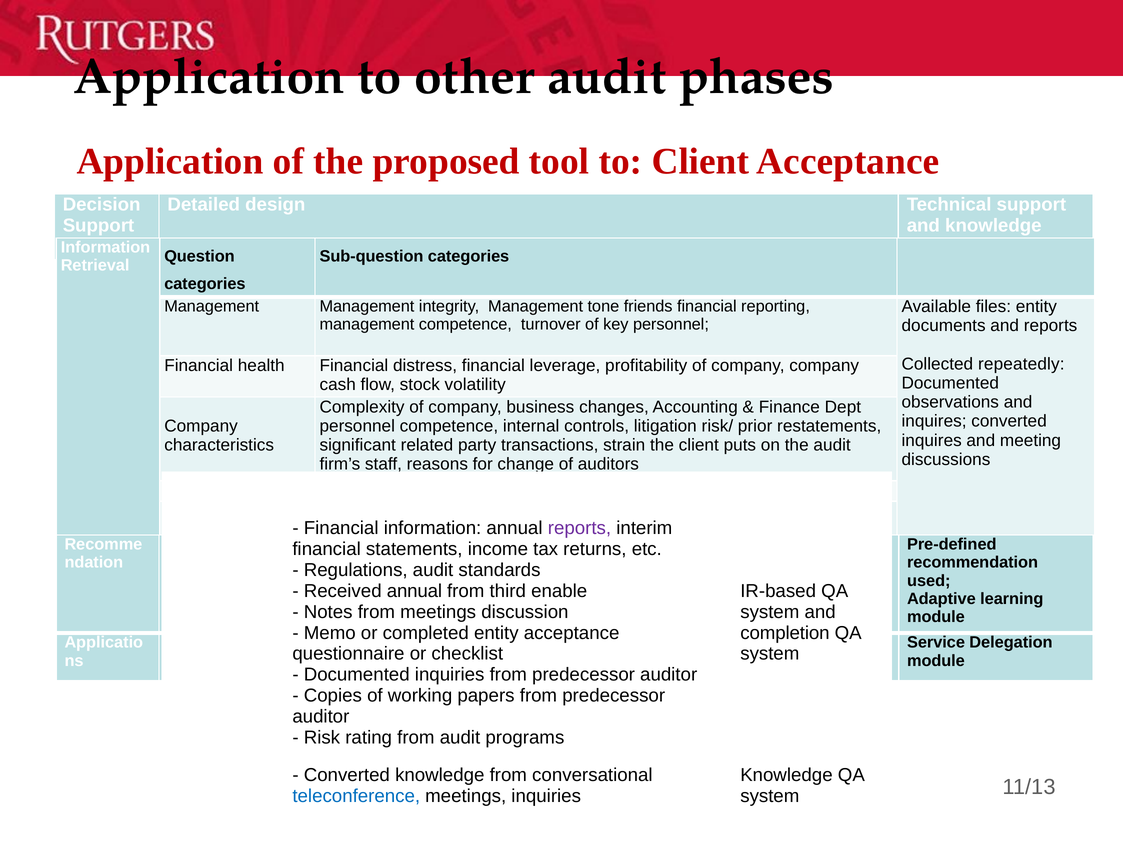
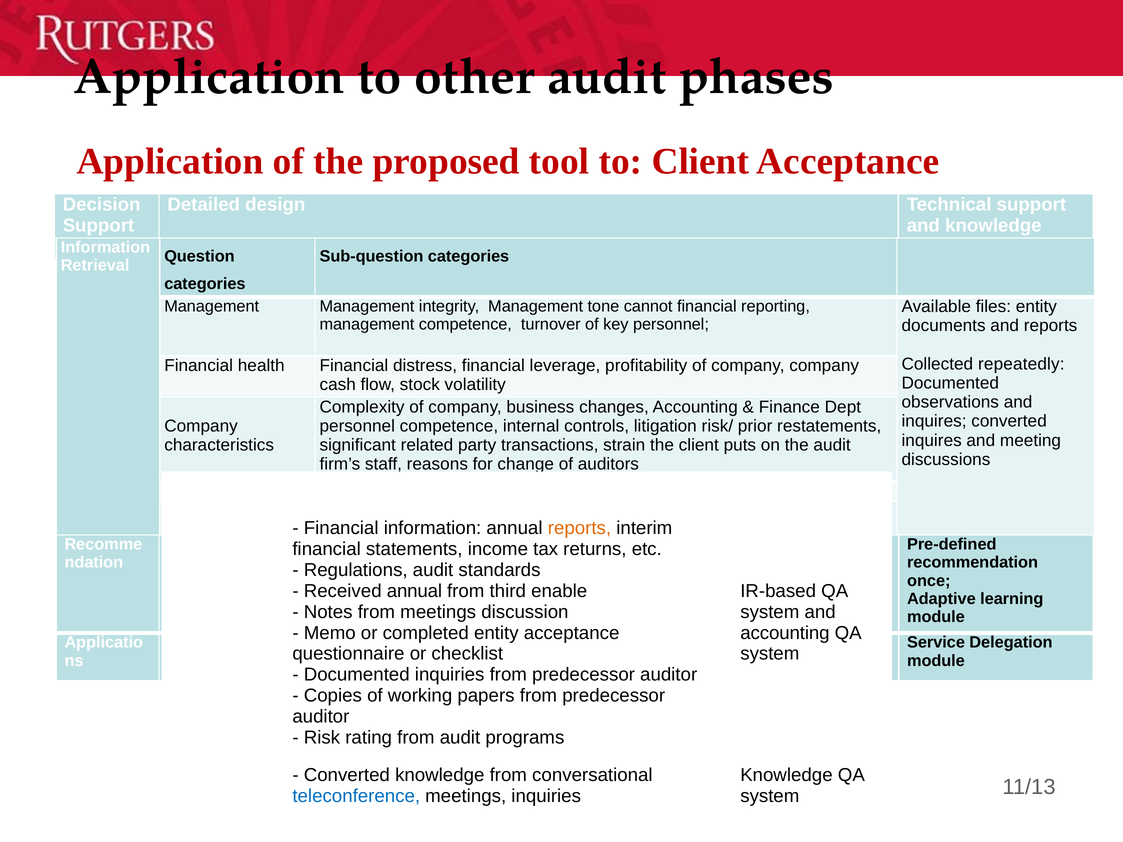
friends: friends -> cannot (648, 306)
reports colour: purple -> orange (579, 528)
used: used -> once (929, 581)
completion: completion -> accounting (785, 633)
